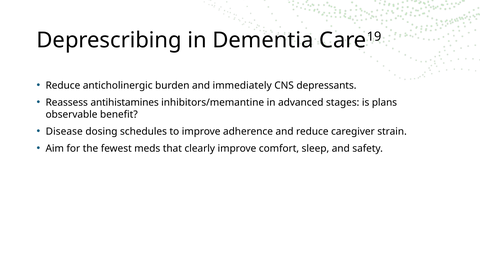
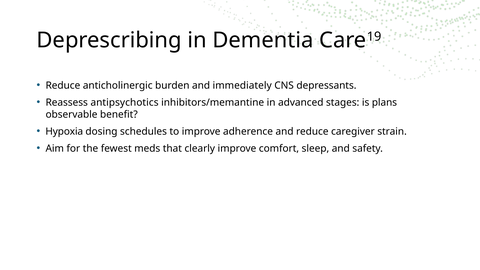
antihistamines: antihistamines -> antipsychotics (125, 102)
Disease: Disease -> Hypoxia (64, 131)
